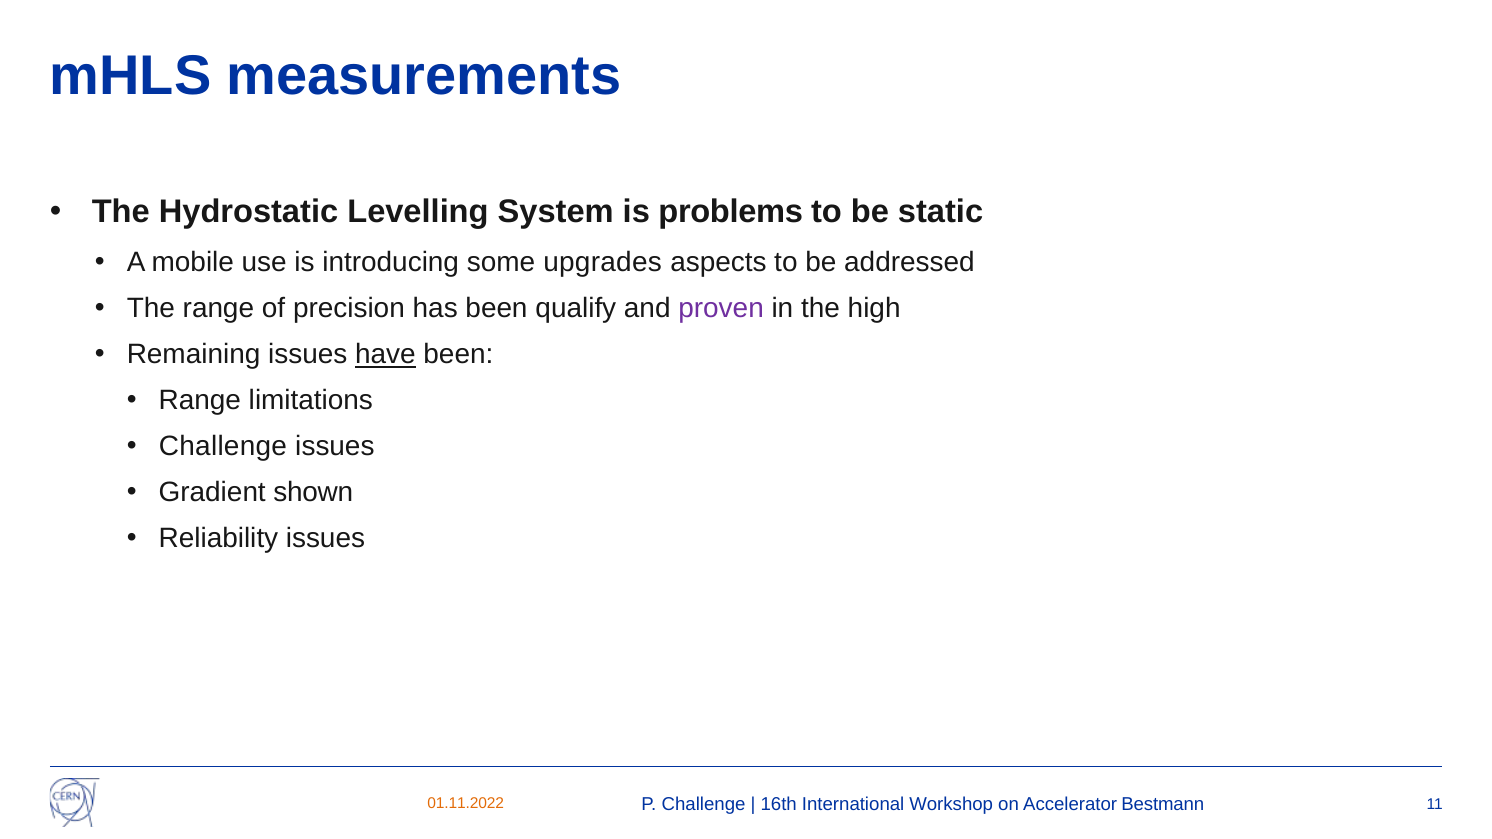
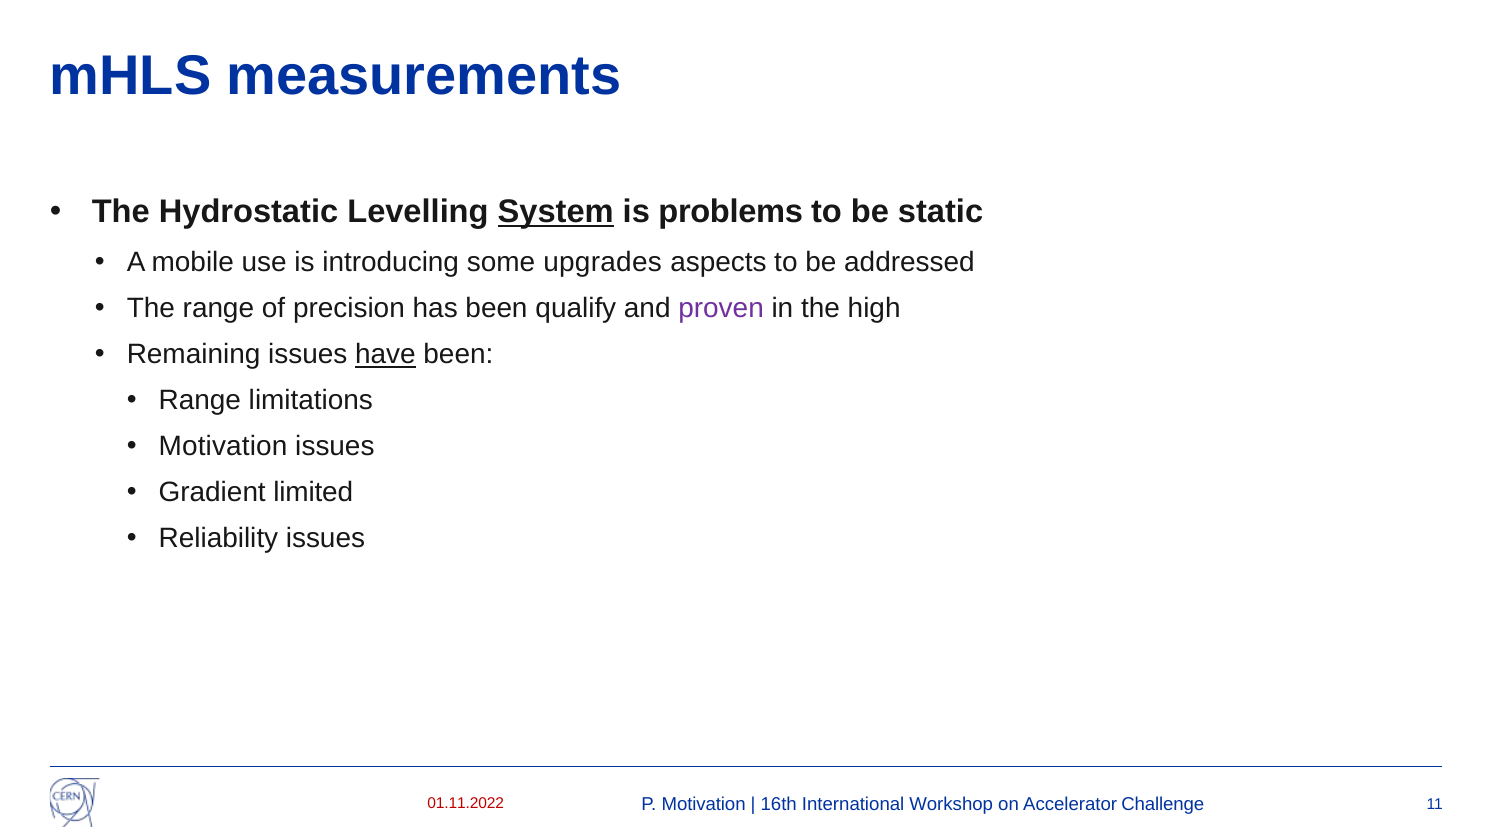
System underline: none -> present (556, 212)
Challenge: Challenge -> Motivation (223, 447)
shown: shown -> limited (313, 493)
P Challenge: Challenge -> Motivation (704, 805)
Bestmann: Bestmann -> Challenge (1163, 805)
01.11.2022 colour: orange -> red (466, 804)
